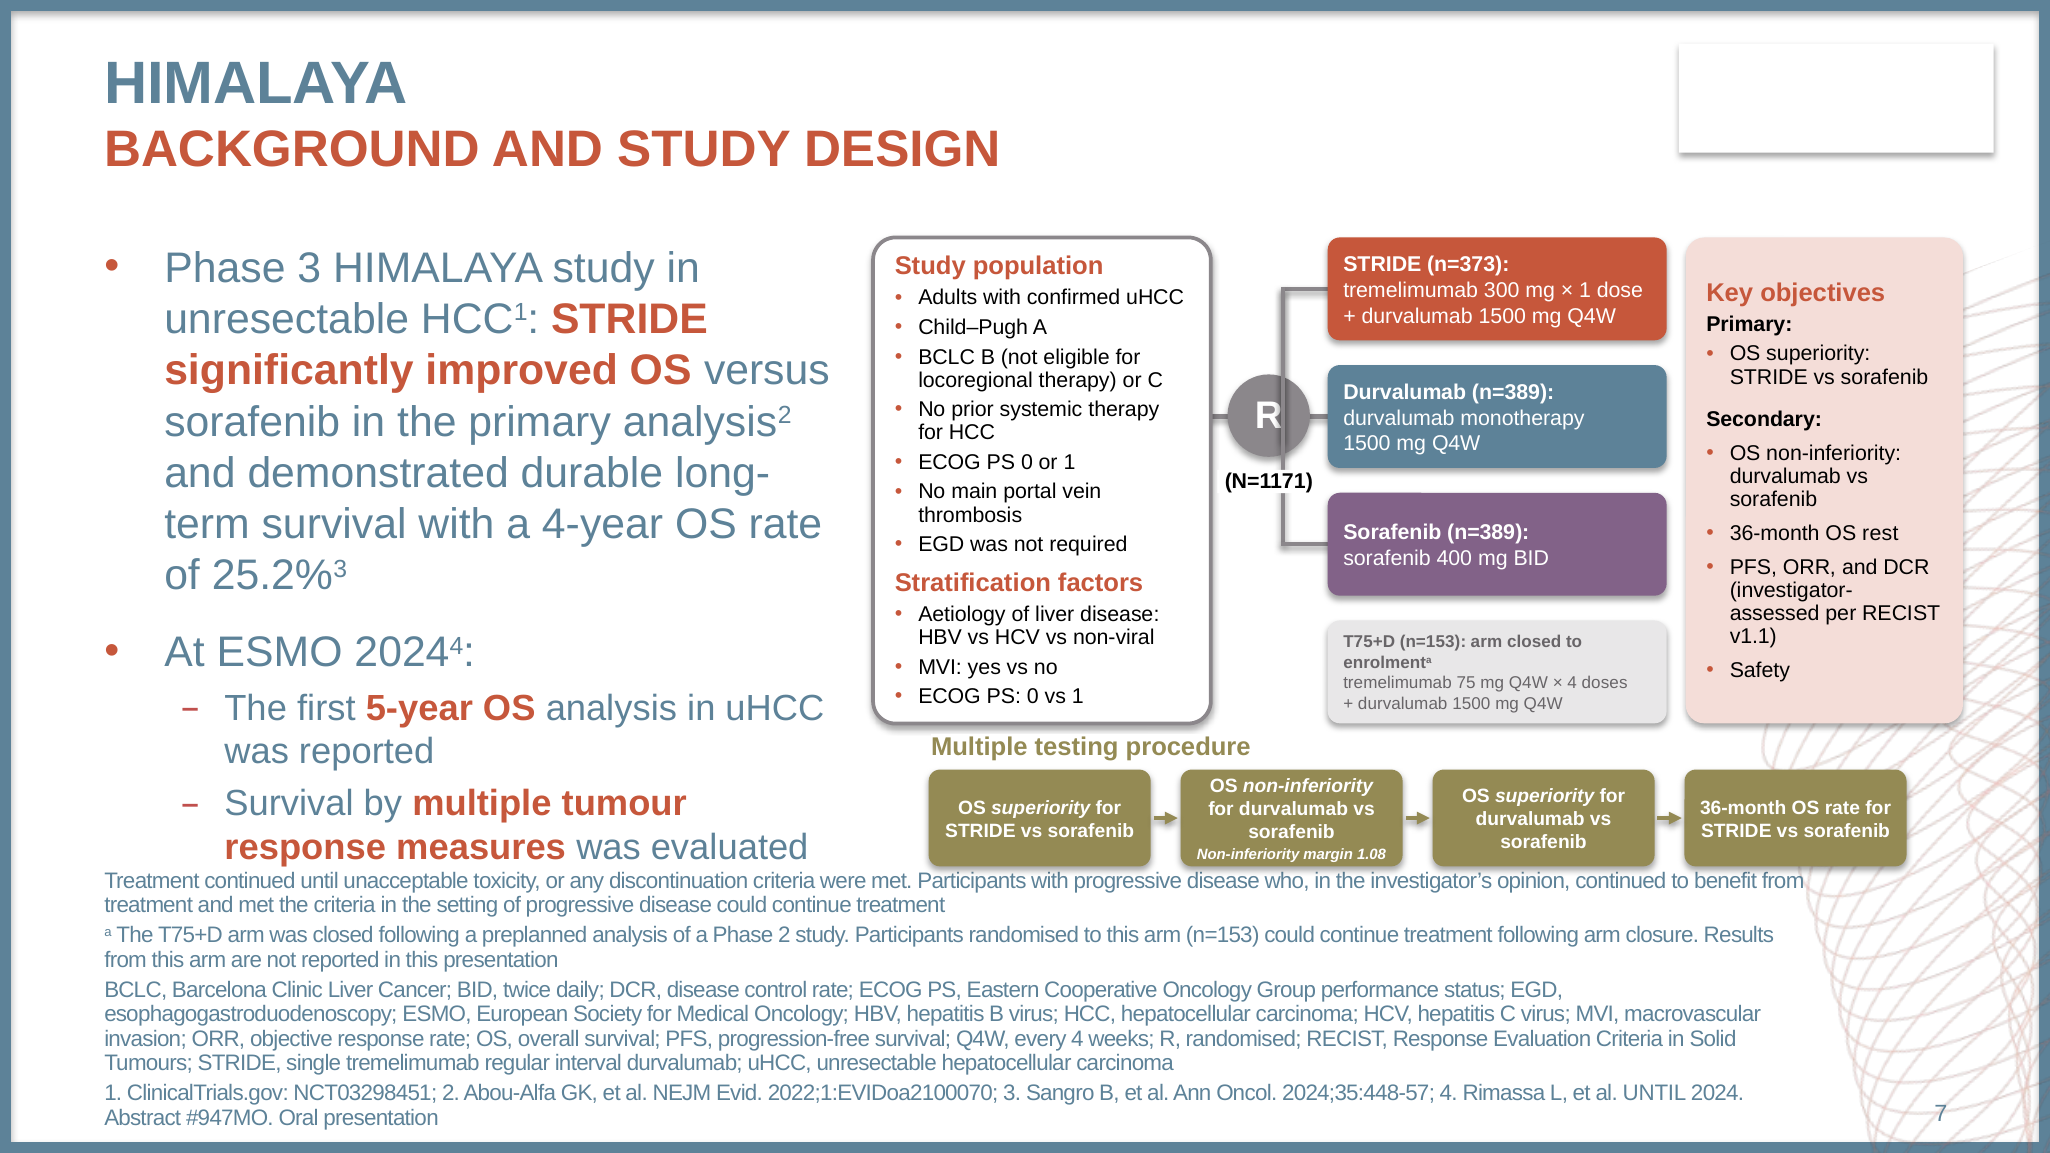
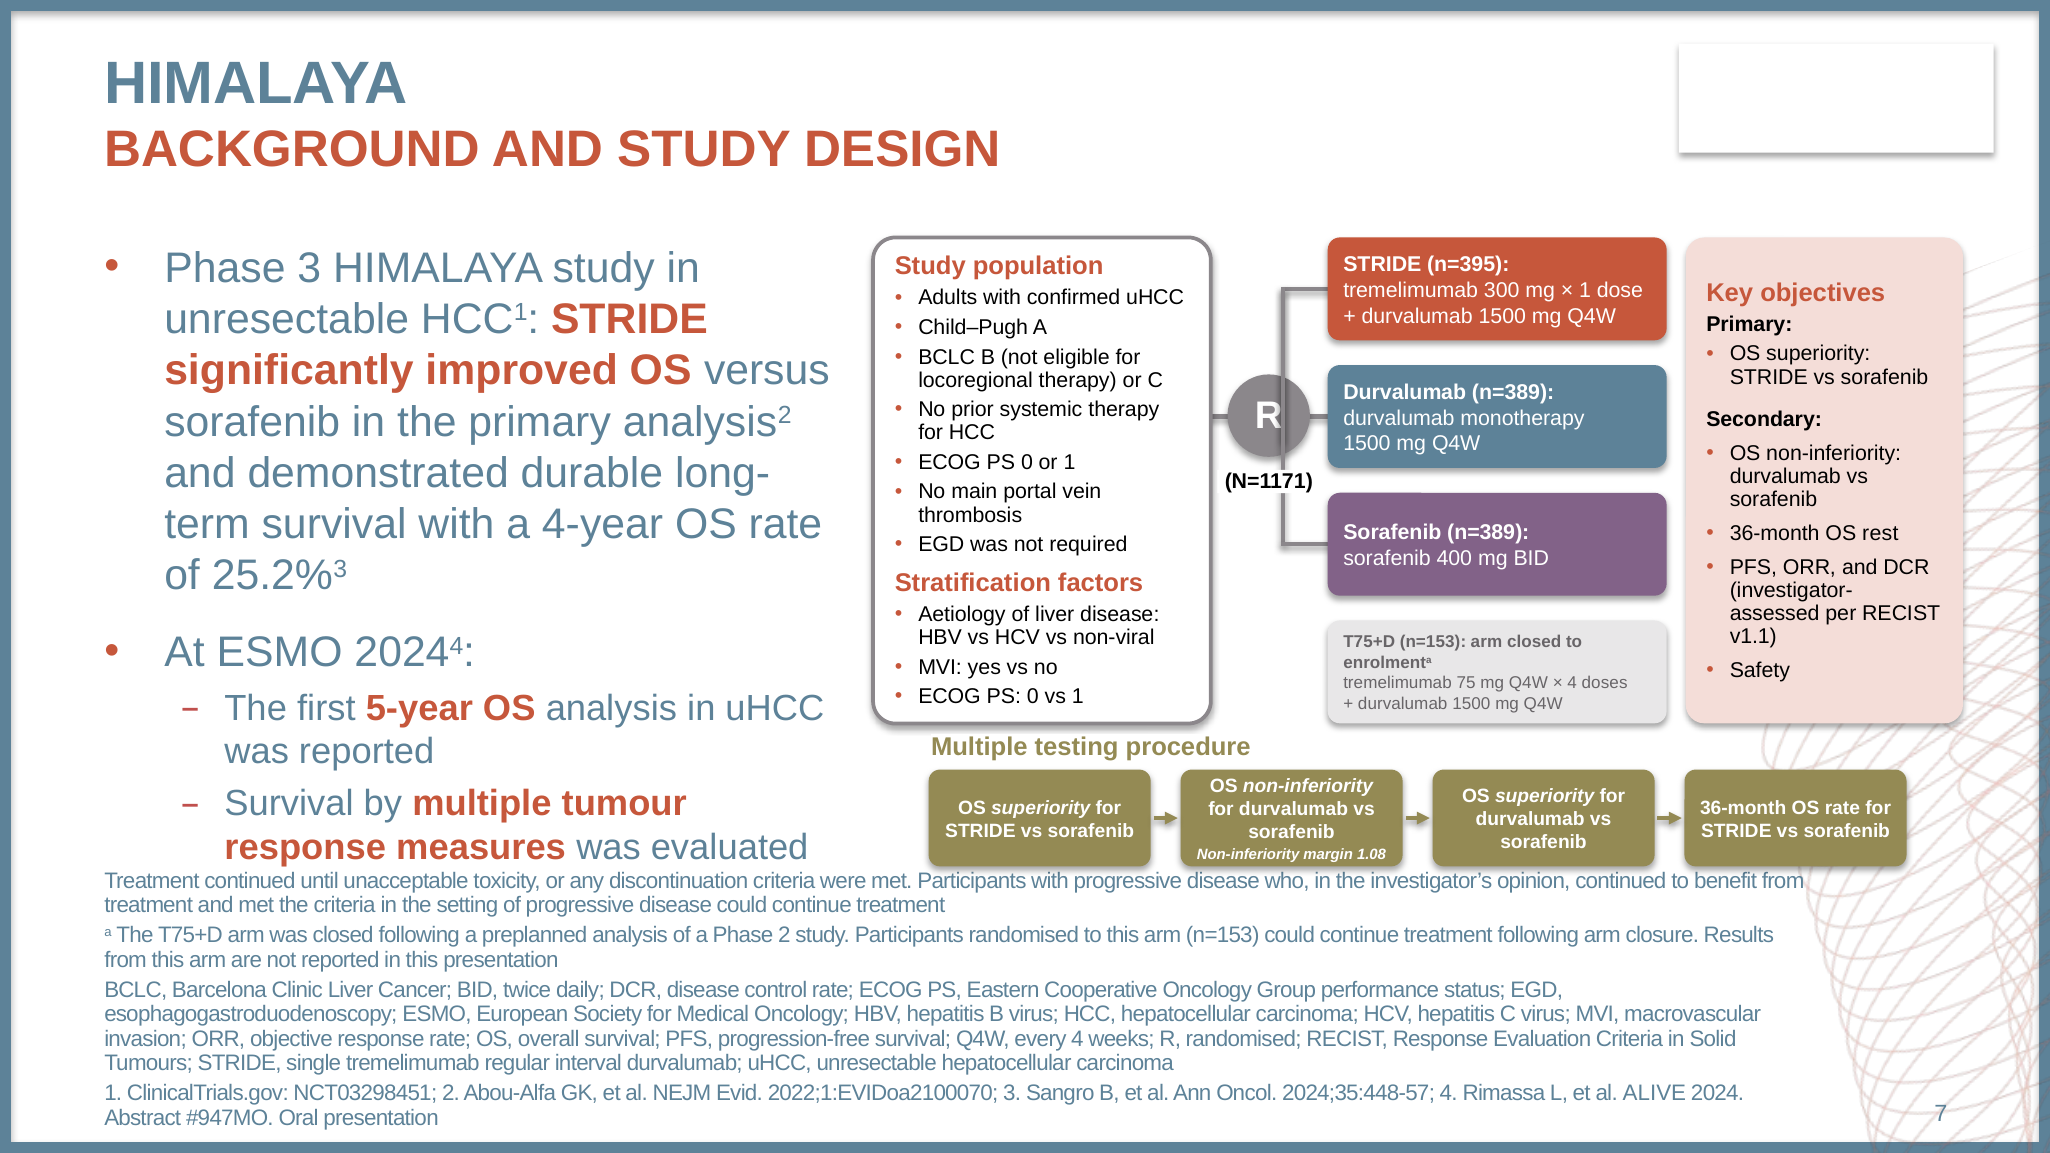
n=373: n=373 -> n=395 (1468, 265)
al UNTIL: UNTIL -> ALIVE (1654, 1094)
